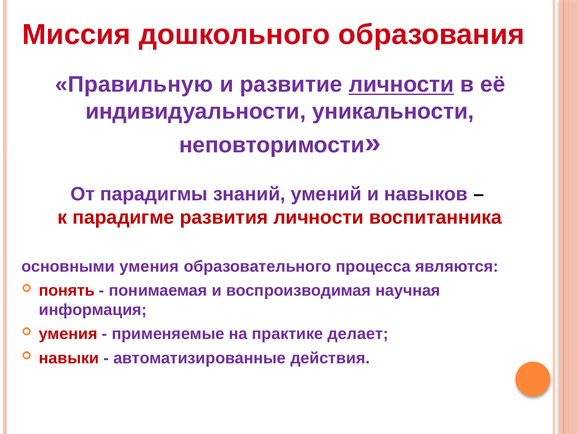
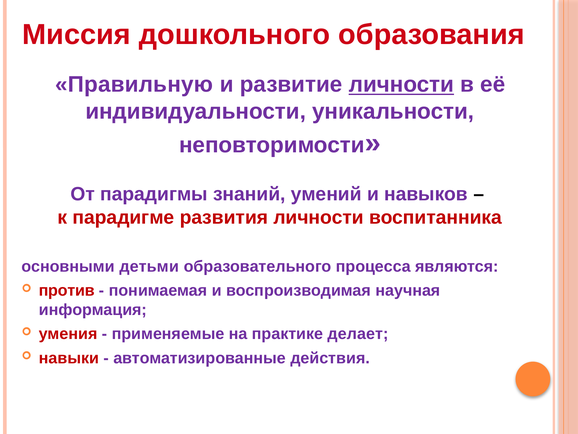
основными умения: умения -> детьми (149, 266)
понять: понять -> против (67, 290)
